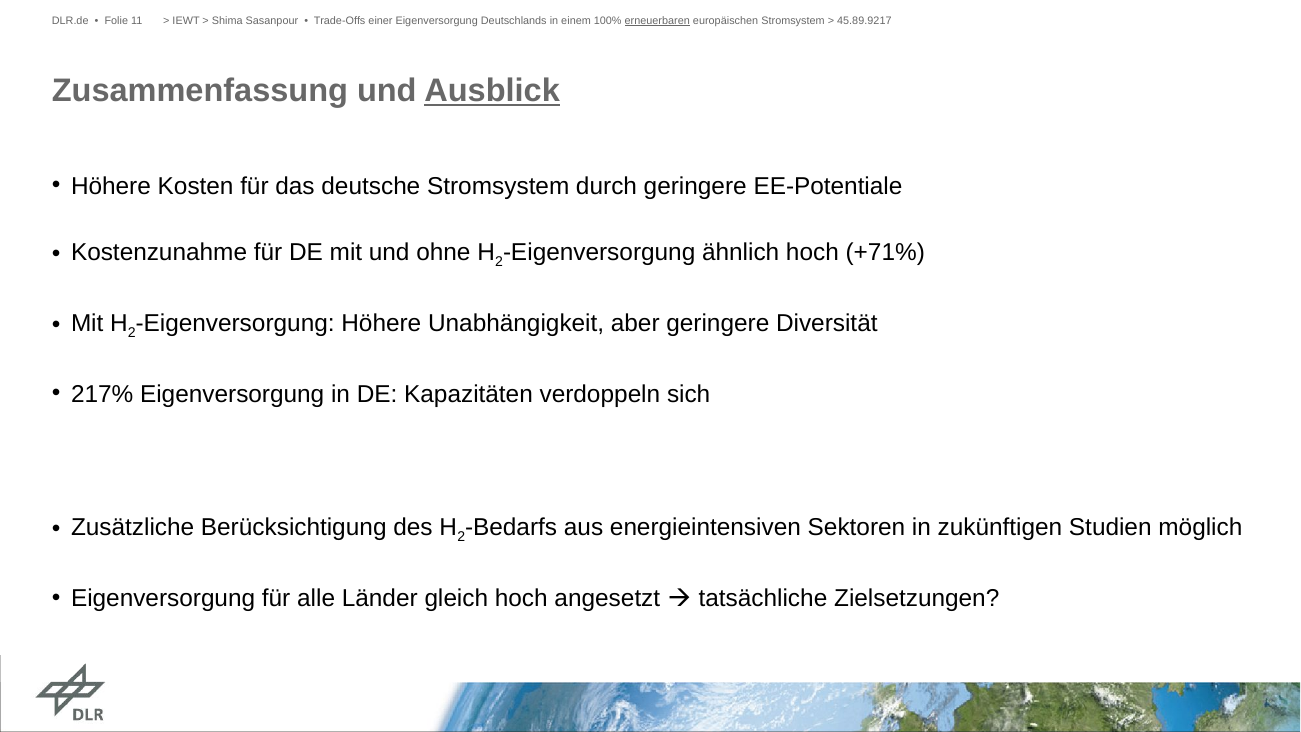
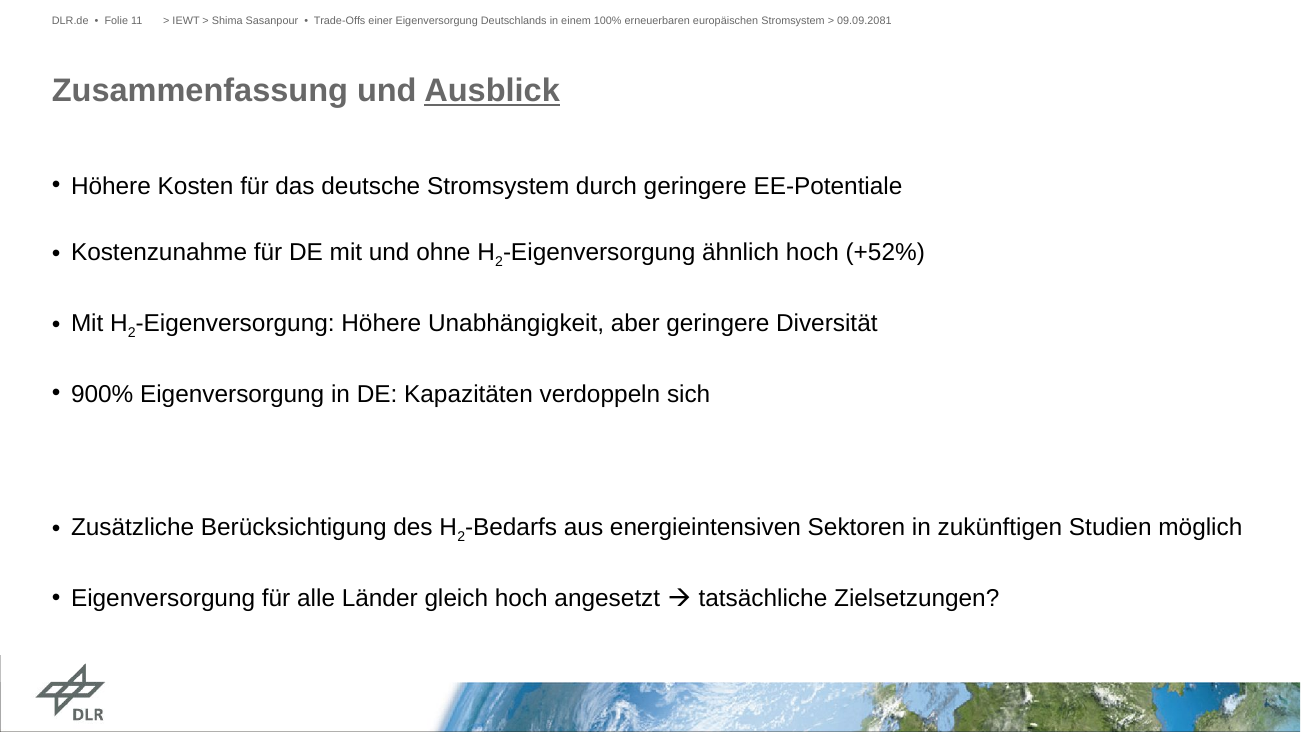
erneuerbaren underline: present -> none (657, 21)
45.89.9217: 45.89.9217 -> 09.09.2081 (864, 21)
+71%: +71% -> +52% (885, 253)
217%: 217% -> 900% (102, 394)
